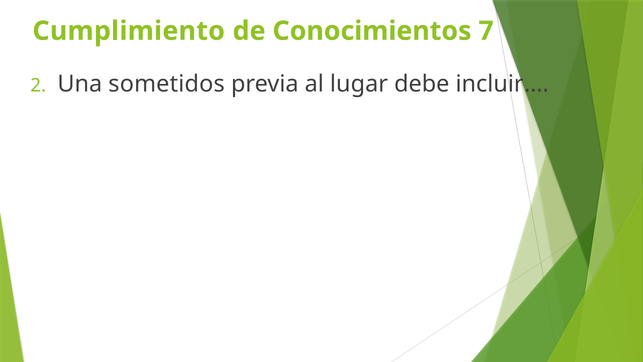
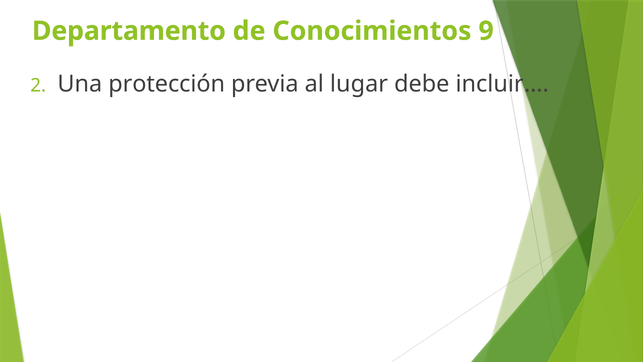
Cumplimiento: Cumplimiento -> Departamento (129, 31)
7: 7 -> 9 (486, 31)
sometidos: sometidos -> protección (167, 84)
